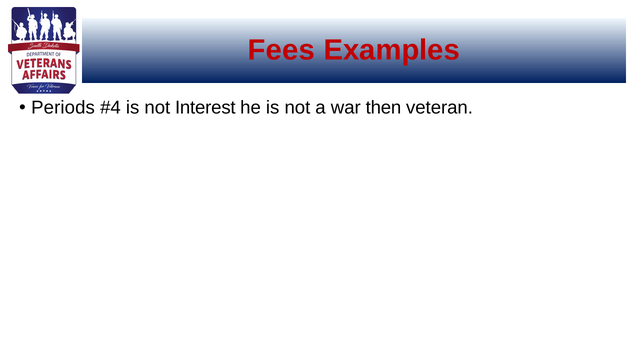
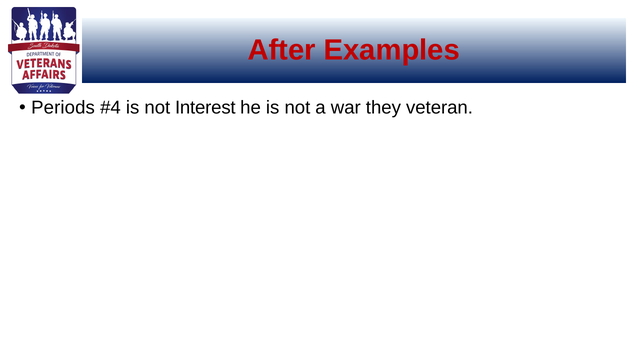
Fees: Fees -> After (282, 50)
then: then -> they (383, 108)
